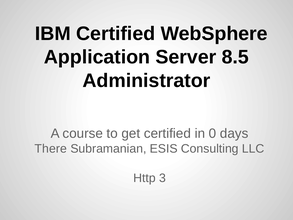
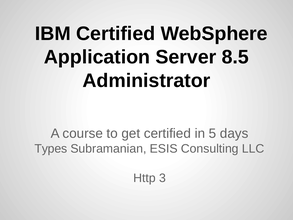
0: 0 -> 5 (213, 133)
There: There -> Types (51, 149)
